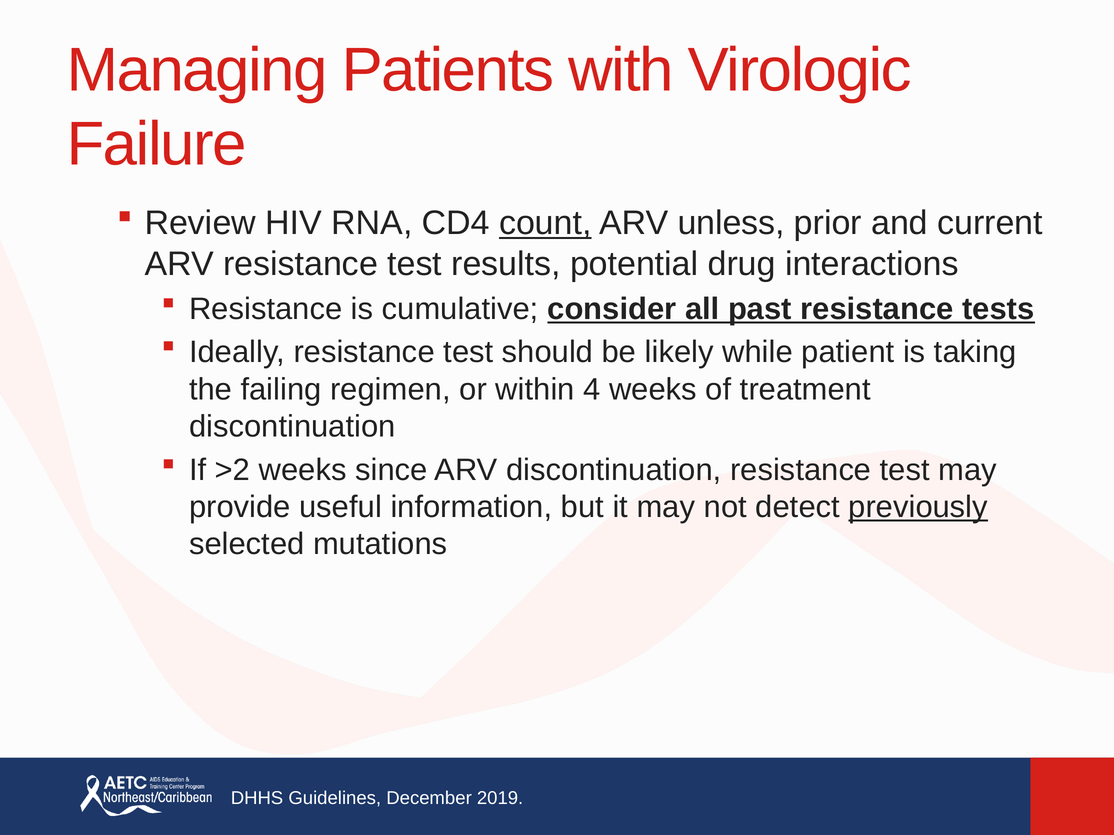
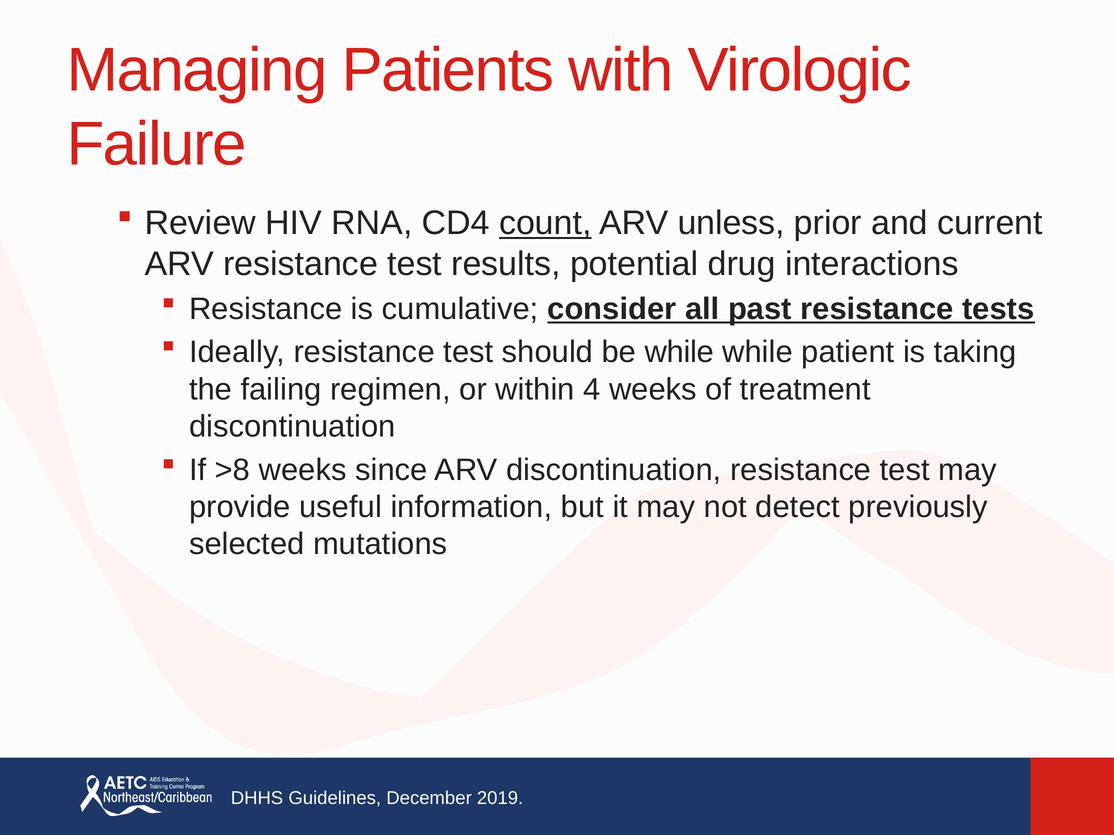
be likely: likely -> while (679, 352)
>2: >2 -> >8 (233, 470)
previously underline: present -> none (918, 507)
